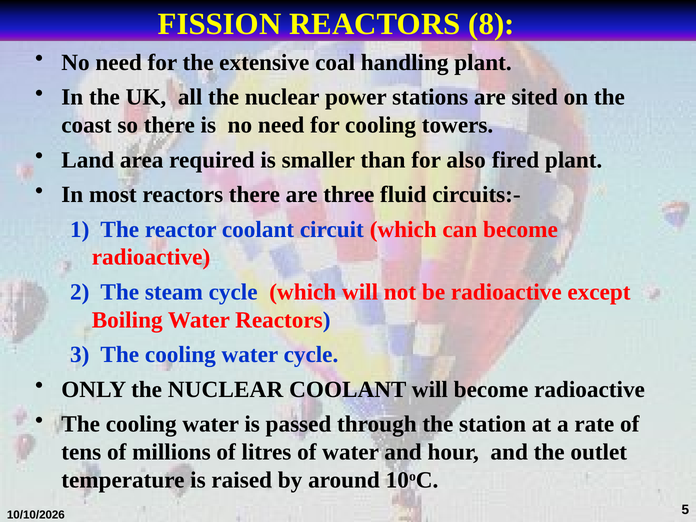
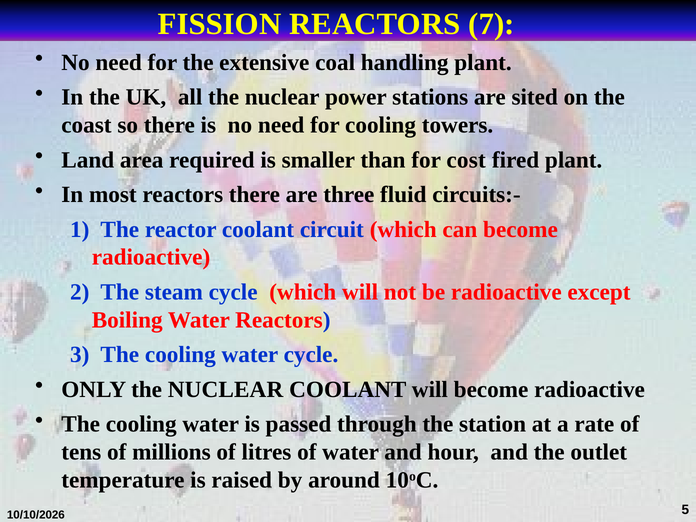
8: 8 -> 7 (491, 24)
also: also -> cost (466, 160)
